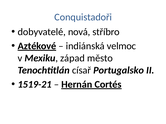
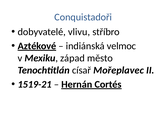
nová: nová -> vlivu (79, 32)
Portugalsko: Portugalsko -> Mořeplavec (119, 70)
